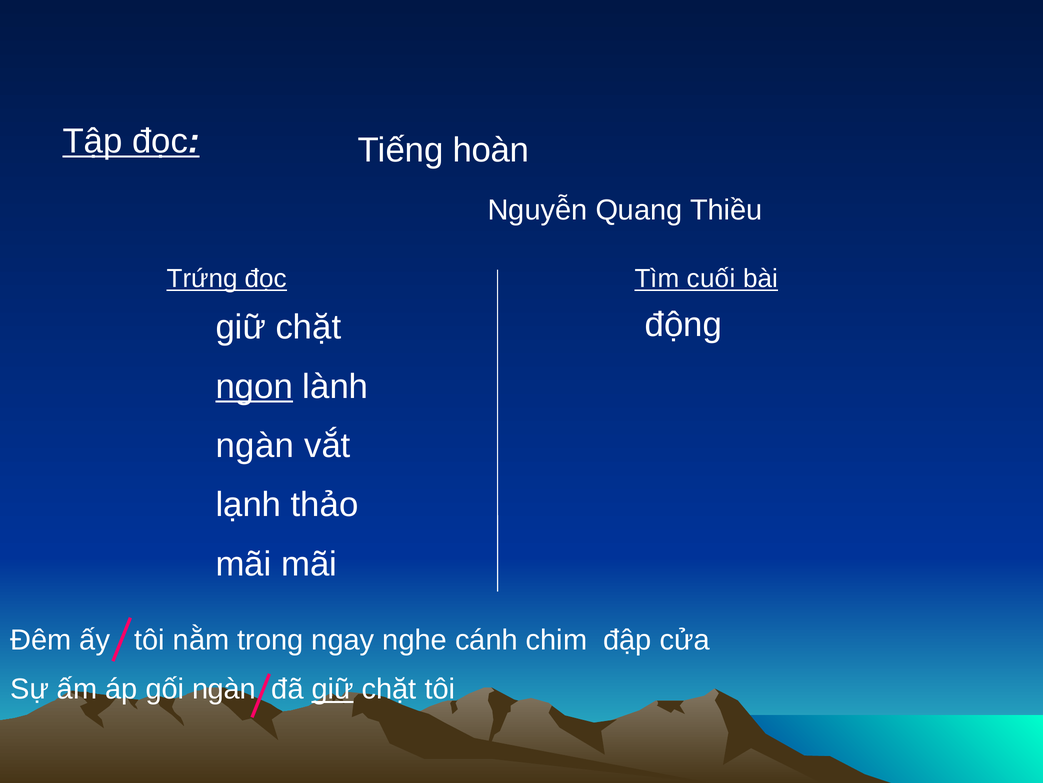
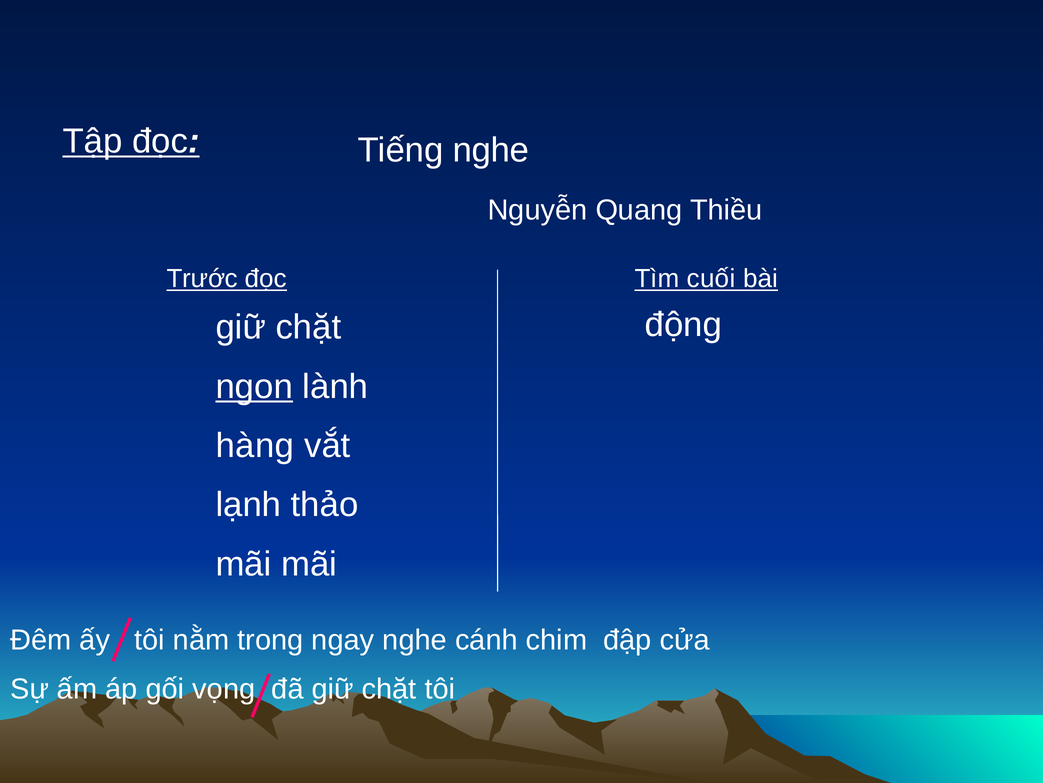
Tiếng hoàn: hoàn -> nghe (491, 150)
Trứng: Trứng -> Trước (202, 278)
ngàn: ngàn -> hàng (255, 445)
gối ngàn: ngàn -> vọng (224, 689)
giữ underline: present -> none (333, 689)
